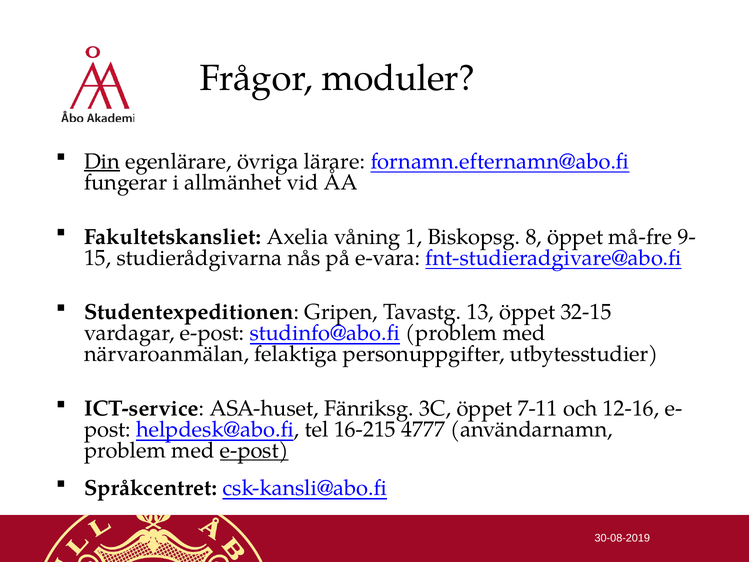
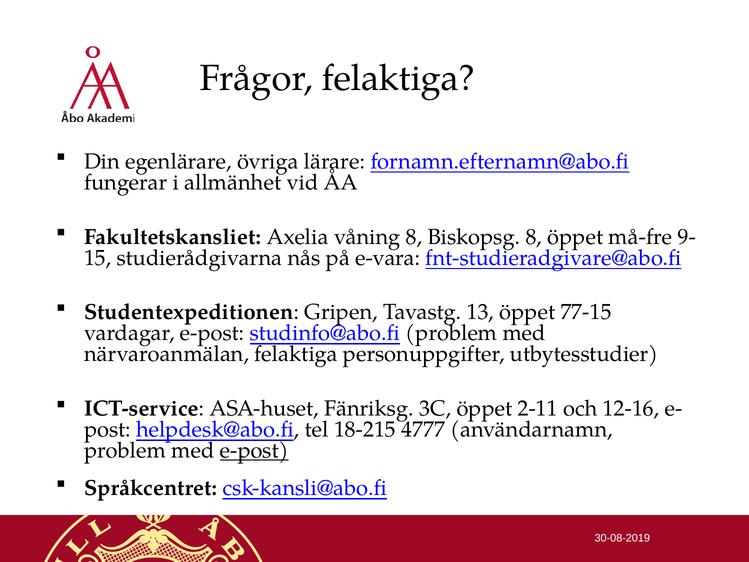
Frågor moduler: moduler -> felaktiga (398, 78)
Din underline: present -> none (102, 161)
våning 1: 1 -> 8 (414, 237)
32-15: 32-15 -> 77-15 (586, 312)
7-11: 7-11 -> 2-11 (538, 408)
16-215: 16-215 -> 18-215 (365, 429)
